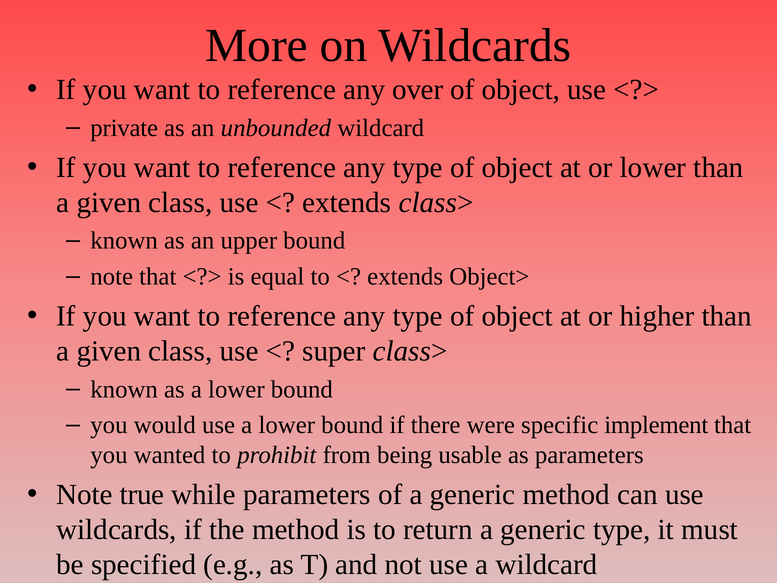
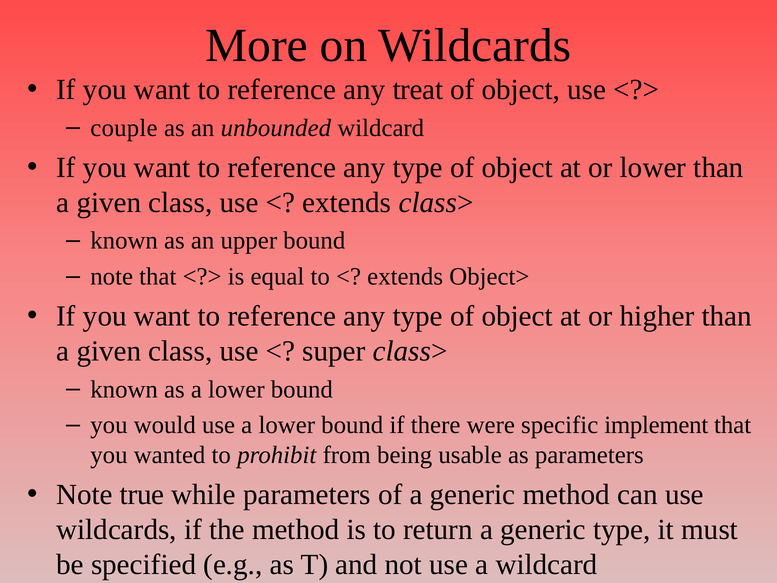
over: over -> treat (418, 90)
private: private -> couple (124, 128)
